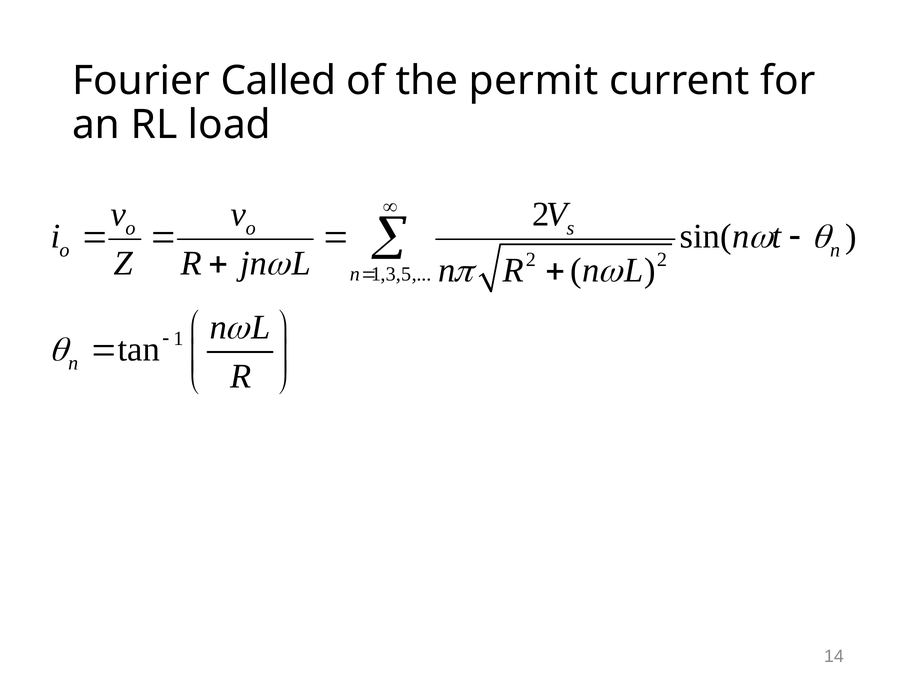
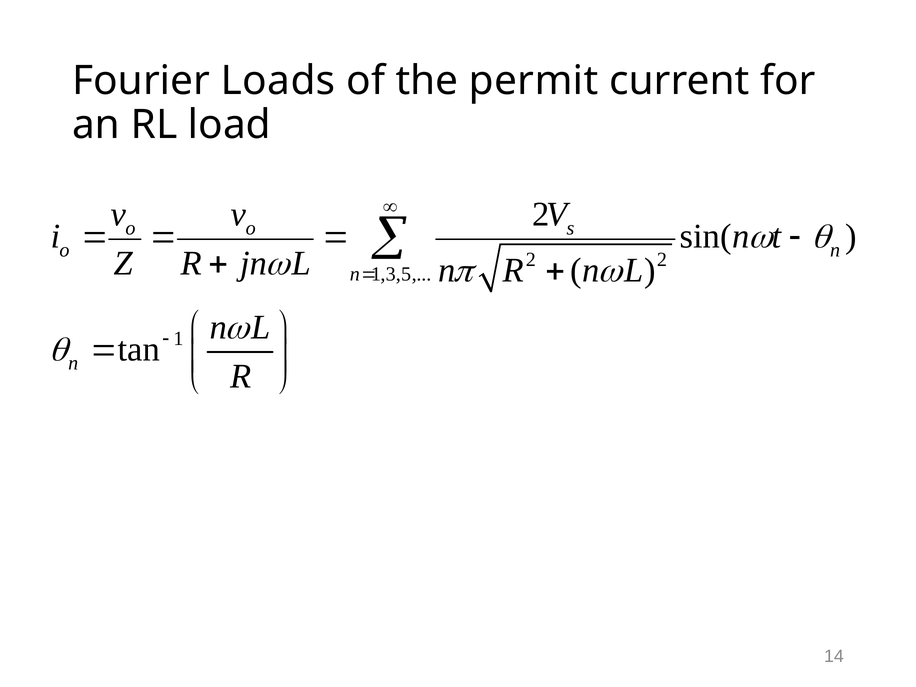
Called: Called -> Loads (278, 81)
